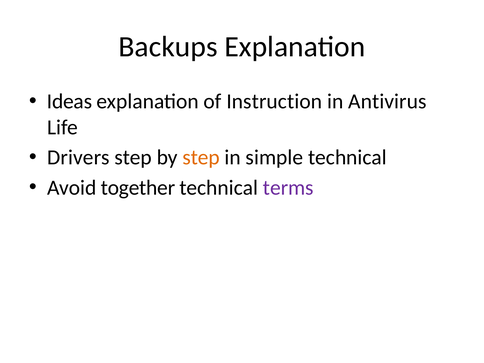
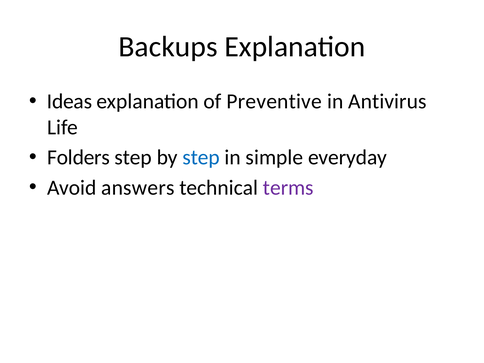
Instruction: Instruction -> Preventive (274, 102)
Drivers: Drivers -> Folders (79, 157)
step colour: orange -> blue (201, 157)
simple technical: technical -> everyday (348, 157)
together: together -> answers (138, 188)
